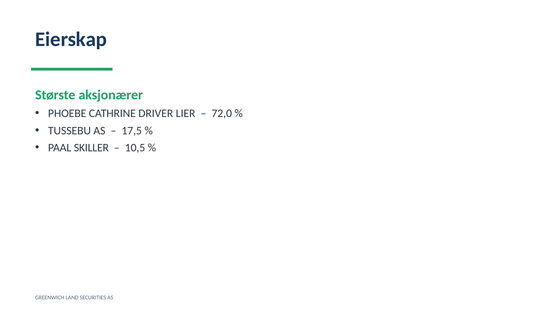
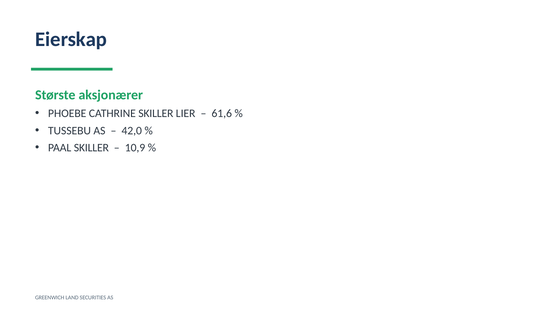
CATHRINE DRIVER: DRIVER -> SKILLER (156, 114)
72,0: 72,0 -> 61,6 (222, 114)
17,5: 17,5 -> 42,0 (132, 131)
10,5: 10,5 -> 10,9 (135, 148)
